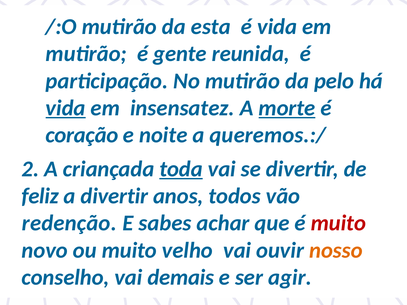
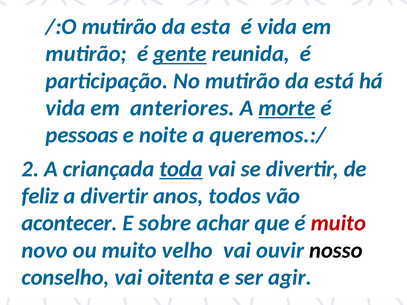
gente underline: none -> present (180, 54)
pelo: pelo -> está (334, 81)
vida underline: present -> none (66, 108)
insensatez: insensatez -> anteriores (182, 108)
coração: coração -> pessoas (82, 135)
redenção: redenção -> acontecer (70, 223)
sabes: sabes -> sobre (165, 223)
nosso colour: orange -> black (336, 251)
demais: demais -> oitenta (181, 278)
